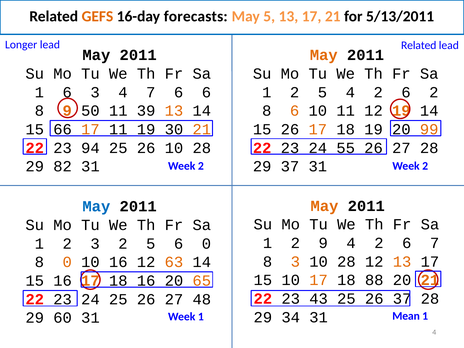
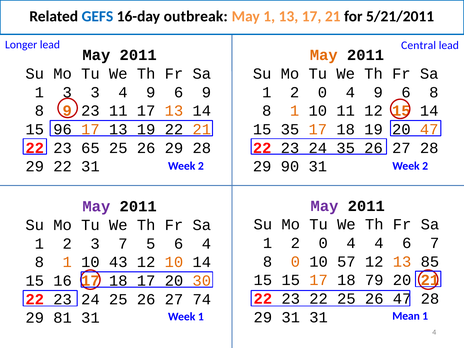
GEFS colour: orange -> blue (97, 17)
forecasts: forecasts -> outbreak (196, 17)
May 5: 5 -> 1 (269, 17)
5/13/2011: 5/13/2011 -> 5/21/2011 (400, 17)
lead Related: Related -> Central (419, 45)
1 6: 6 -> 3 (67, 92)
3 4 7: 7 -> 9 (151, 92)
6 6: 6 -> 9 (206, 92)
5: 5 -> 0 (322, 92)
2: 2 -> 9 (378, 92)
6 2: 2 -> 8 (434, 92)
9 50: 50 -> 23 (90, 111)
11 39: 39 -> 17 (146, 111)
6: 6 -> 1 (295, 111)
12 19: 19 -> 15 (401, 111)
66: 66 -> 96 (63, 129)
11: 11 -> 13 (118, 129)
19 30: 30 -> 22 (174, 129)
15 26: 26 -> 35 (290, 129)
20 99: 99 -> 47 (429, 129)
94: 94 -> 65 (90, 148)
26 10: 10 -> 29 (174, 148)
24 55: 55 -> 35 (346, 148)
29 82: 82 -> 22 (63, 167)
29 37: 37 -> 90 (290, 167)
May colour: orange -> purple (324, 206)
May colour: blue -> purple (96, 207)
9: 9 -> 0 (323, 243)
2: 2 -> 4 (379, 243)
3 2: 2 -> 7 (123, 244)
6 0: 0 -> 4 (206, 244)
8 3: 3 -> 0 (295, 262)
28: 28 -> 57 (346, 262)
12 13 17: 17 -> 85 (430, 262)
0: 0 -> 1 (67, 262)
10 16: 16 -> 43 (118, 262)
12 63: 63 -> 10 (174, 262)
15 10: 10 -> 15 (291, 280)
88: 88 -> 79 (374, 280)
18 16: 16 -> 17 (146, 281)
65: 65 -> 30 (202, 281)
23 43: 43 -> 22 (319, 299)
26 37: 37 -> 47 (402, 299)
48: 48 -> 74 (202, 299)
29 34: 34 -> 31 (291, 317)
60: 60 -> 81 (63, 318)
